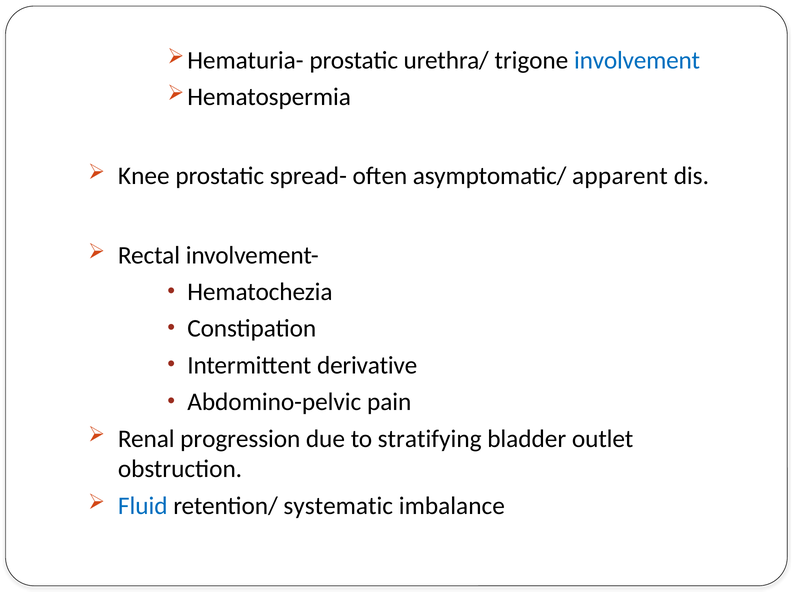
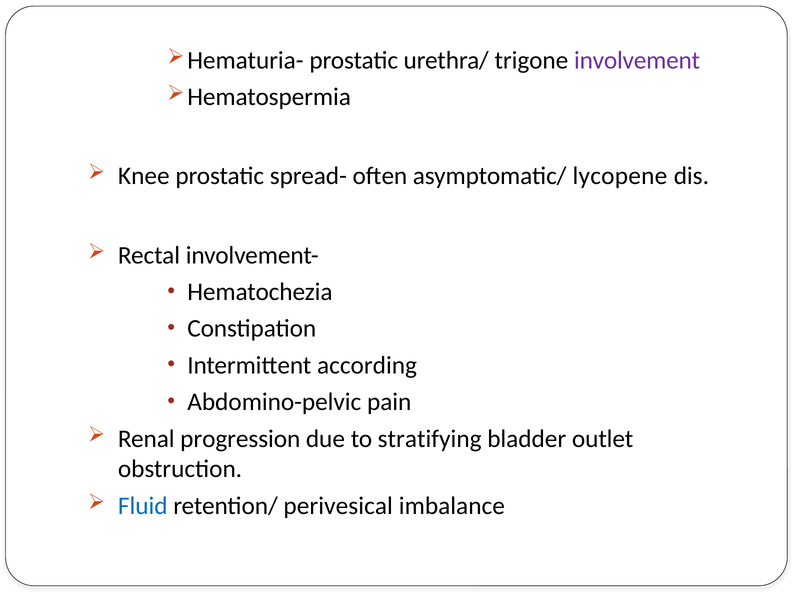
involvement colour: blue -> purple (637, 61)
apparent: apparent -> lycopene (620, 176)
derivative: derivative -> according (367, 366)
systematic: systematic -> perivesical (338, 506)
